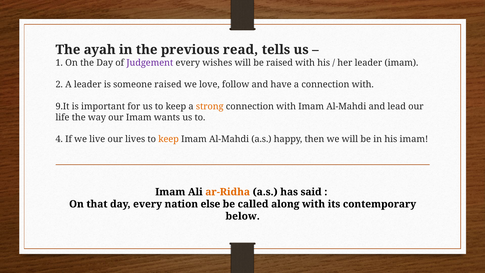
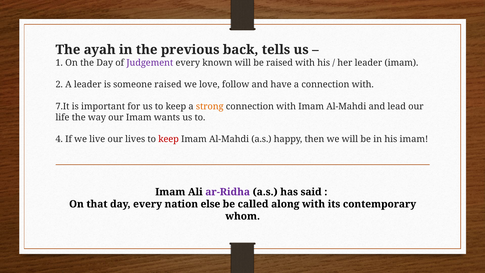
read: read -> back (241, 50)
wishes: wishes -> known (217, 63)
9.It: 9.It -> 7.It (62, 106)
keep colour: orange -> red (169, 139)
ar-Ridha colour: orange -> purple (228, 192)
below: below -> whom (243, 216)
